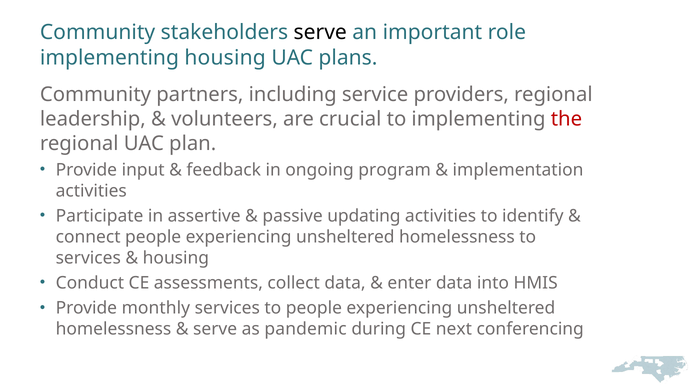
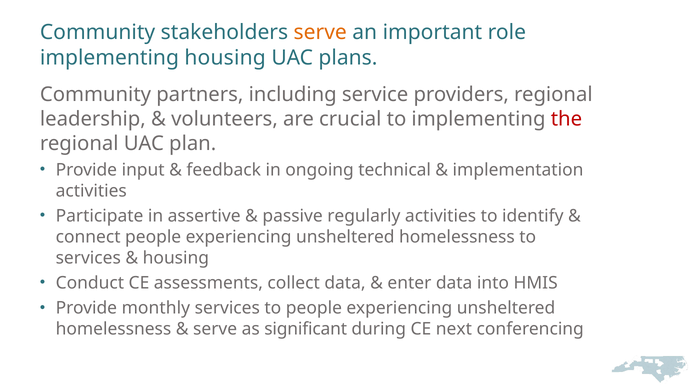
serve colour: black -> orange (320, 32)
program: program -> technical (395, 170)
updating: updating -> regularly (364, 216)
pandemic: pandemic -> significant (306, 329)
